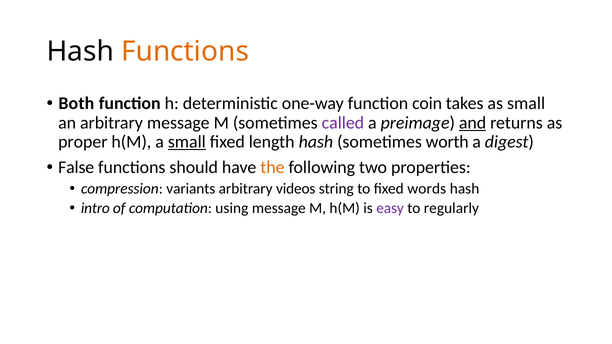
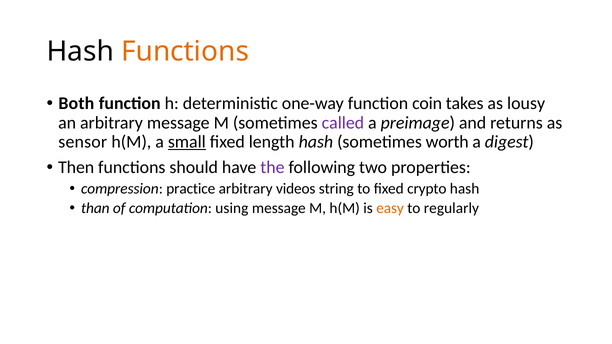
as small: small -> lousy (526, 103)
and underline: present -> none (473, 123)
proper: proper -> sensor (83, 142)
False: False -> Then (76, 168)
the colour: orange -> purple (272, 168)
variants: variants -> practice (191, 189)
words: words -> crypto (427, 189)
intro: intro -> than (95, 208)
easy colour: purple -> orange (390, 208)
